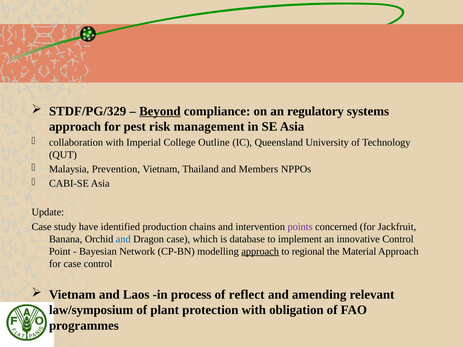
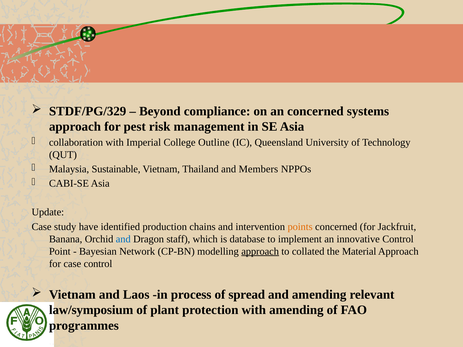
Beyond underline: present -> none (160, 111)
an regulatory: regulatory -> concerned (315, 111)
Prevention: Prevention -> Sustainable (116, 169)
points colour: purple -> orange (300, 227)
Dragon case: case -> staff (178, 239)
regional: regional -> collated (308, 251)
reflect: reflect -> spread (247, 295)
with obligation: obligation -> amending (296, 310)
